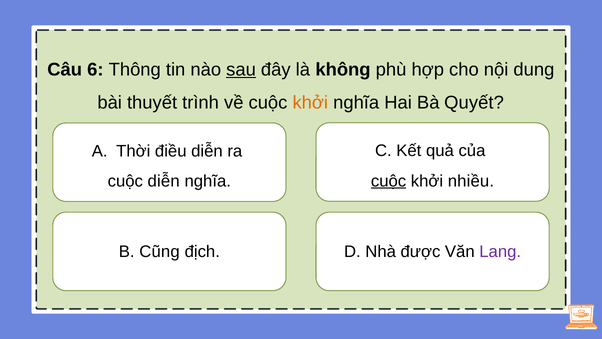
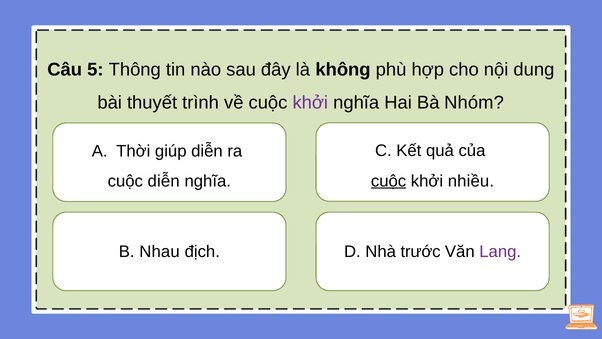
6: 6 -> 5 (95, 69)
sau underline: present -> none (241, 69)
khởi colour: orange -> purple (310, 103)
Quyết: Quyết -> Nhóm (474, 103)
điều: điều -> giúp (171, 151)
Cũng: Cũng -> Nhau (160, 251)
được: được -> trước (421, 251)
